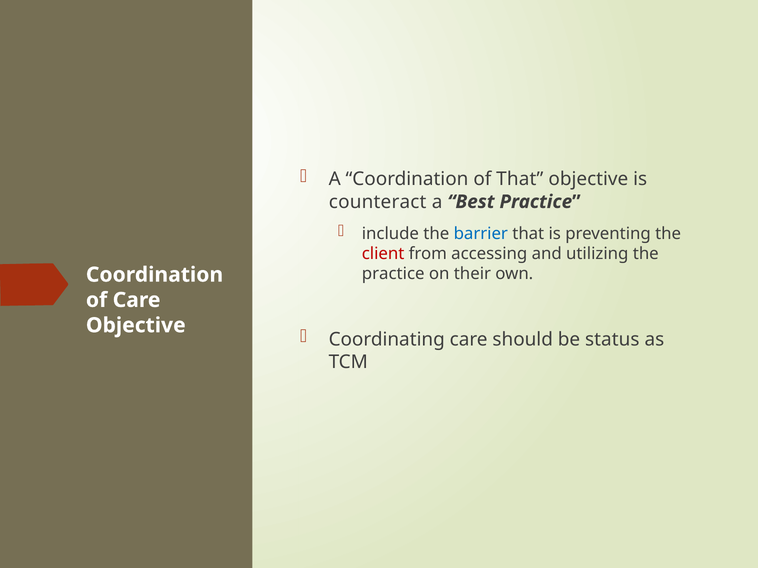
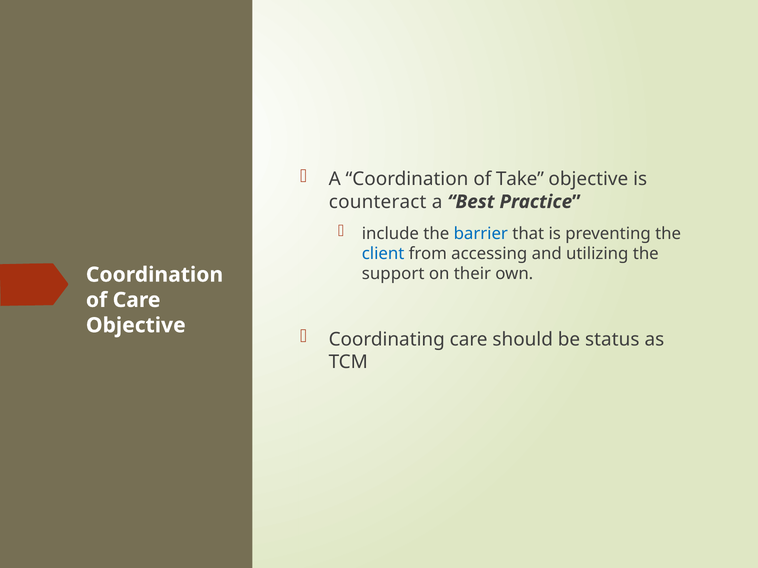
of That: That -> Take (520, 179)
client colour: red -> blue (383, 254)
practice: practice -> support (393, 274)
